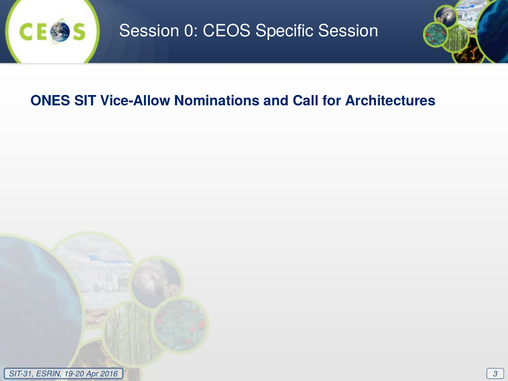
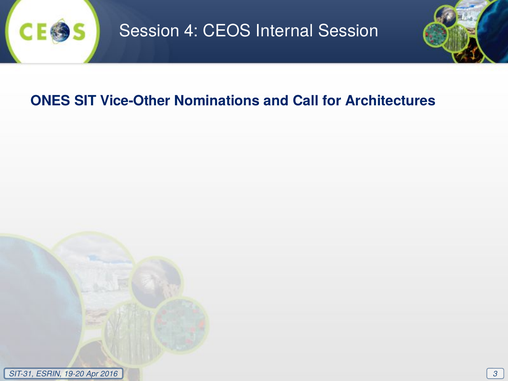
0: 0 -> 4 (191, 31)
Specific: Specific -> Internal (284, 31)
Vice-Allow: Vice-Allow -> Vice-Other (135, 101)
